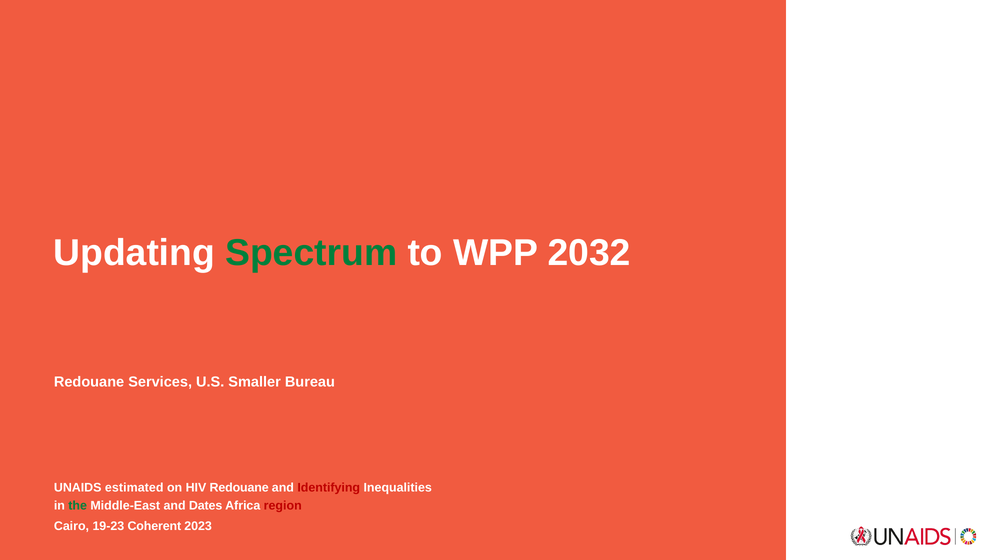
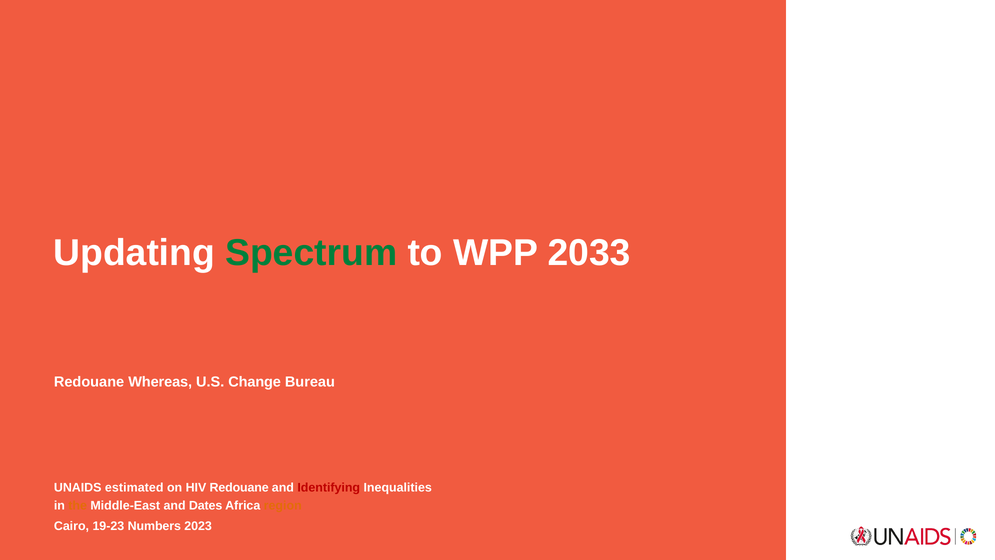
2032: 2032 -> 2033 (589, 253)
Services: Services -> Whereas (160, 382)
Smaller: Smaller -> Change (255, 382)
the colour: green -> orange (78, 505)
region colour: red -> orange (283, 505)
Coherent: Coherent -> Numbers (154, 526)
